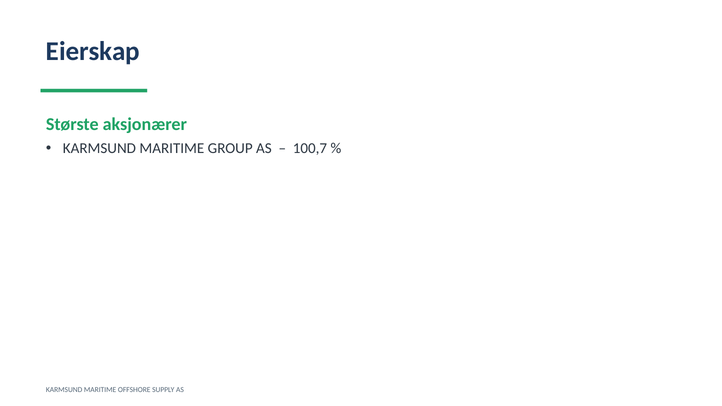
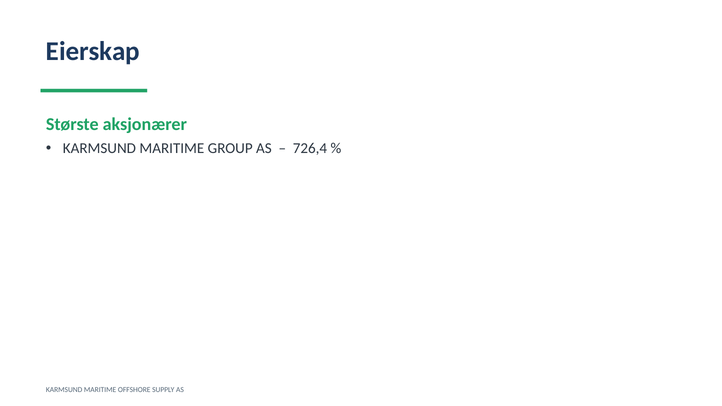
100,7: 100,7 -> 726,4 (310, 148)
